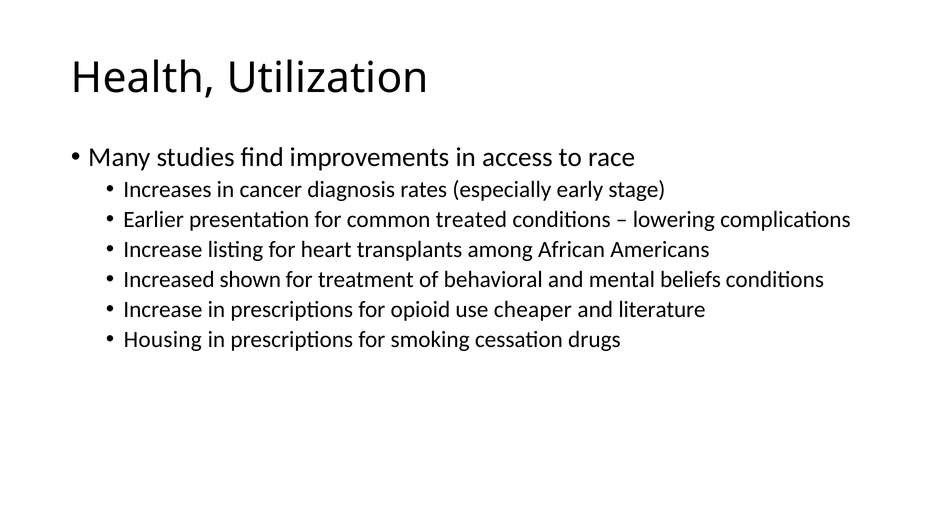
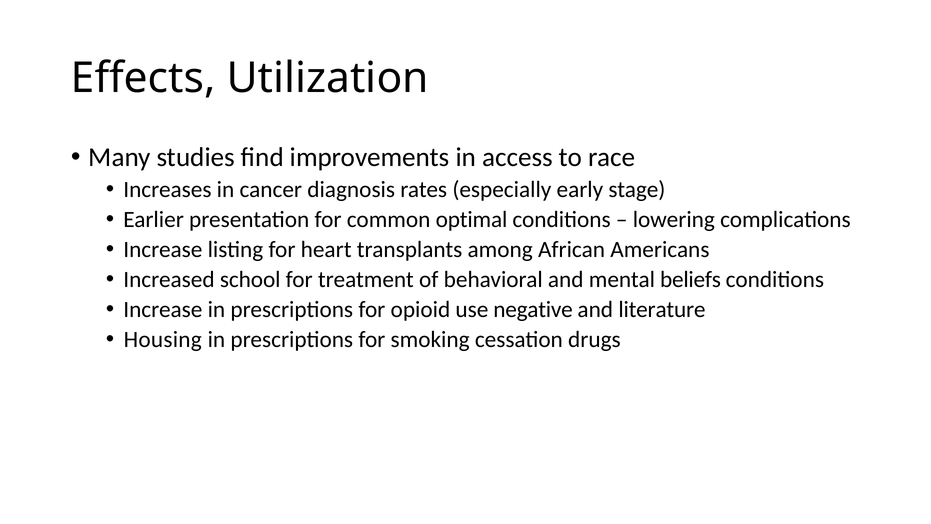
Health: Health -> Effects (143, 78)
treated: treated -> optimal (472, 219)
shown: shown -> school (250, 279)
cheaper: cheaper -> negative (533, 309)
